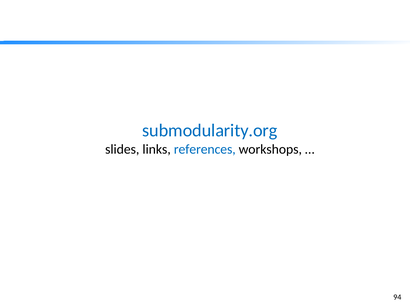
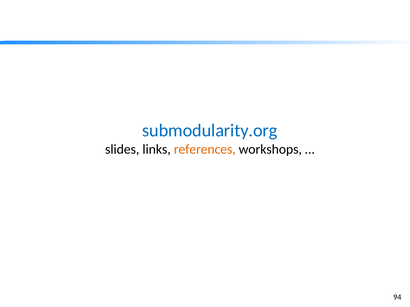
references colour: blue -> orange (205, 149)
